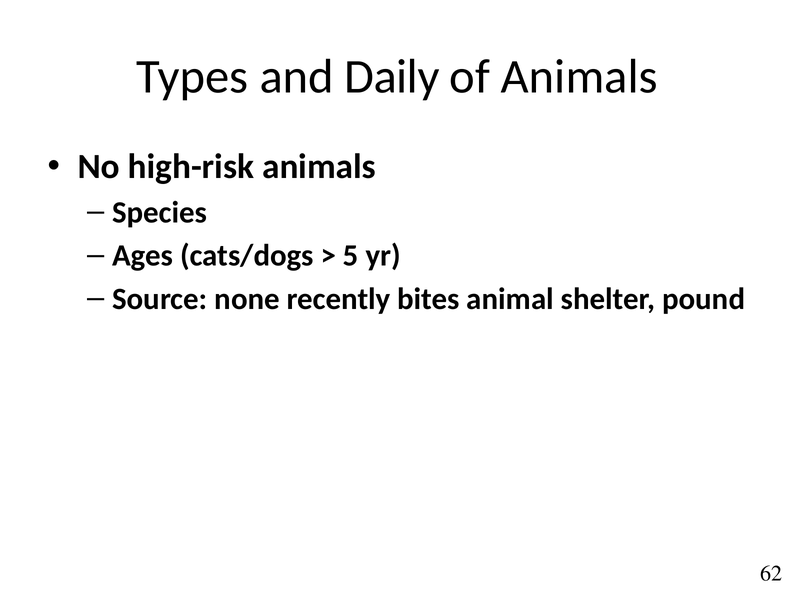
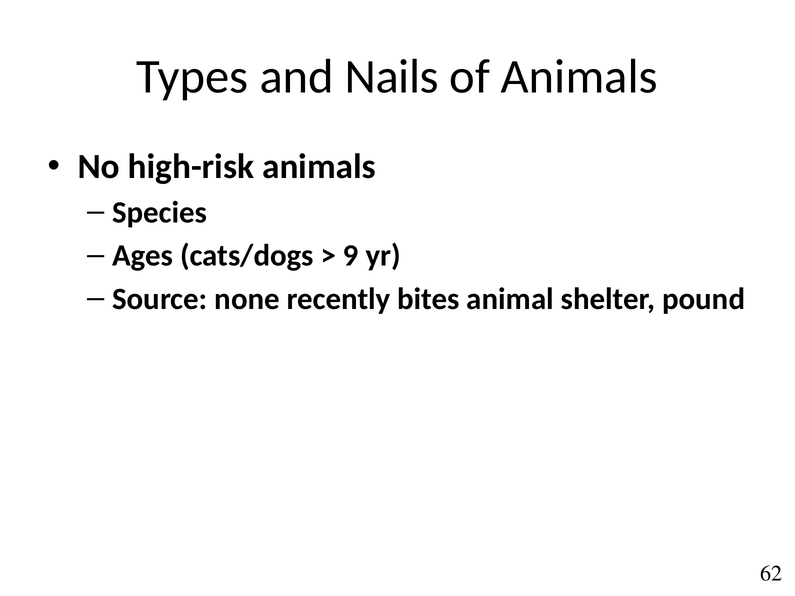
Daily: Daily -> Nails (392, 77)
5: 5 -> 9 (351, 256)
